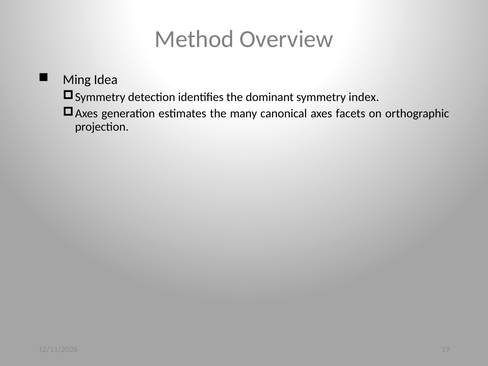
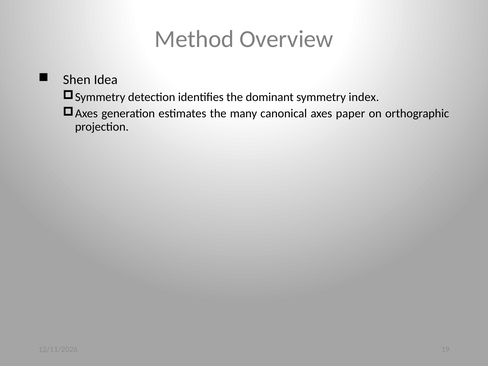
Ming: Ming -> Shen (77, 80)
facets: facets -> paper (350, 114)
